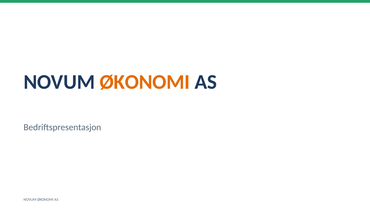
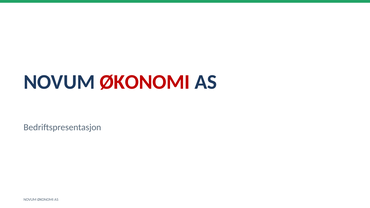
ØKONOMI colour: orange -> red (145, 82)
